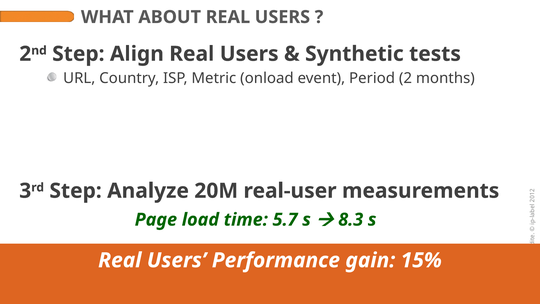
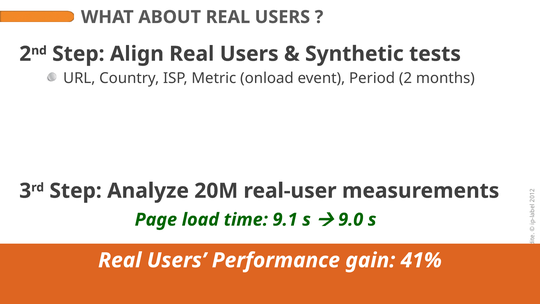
5.7: 5.7 -> 9.1 (285, 220)
8.3: 8.3 -> 9.0 (351, 220)
15%: 15% -> 41% (421, 260)
